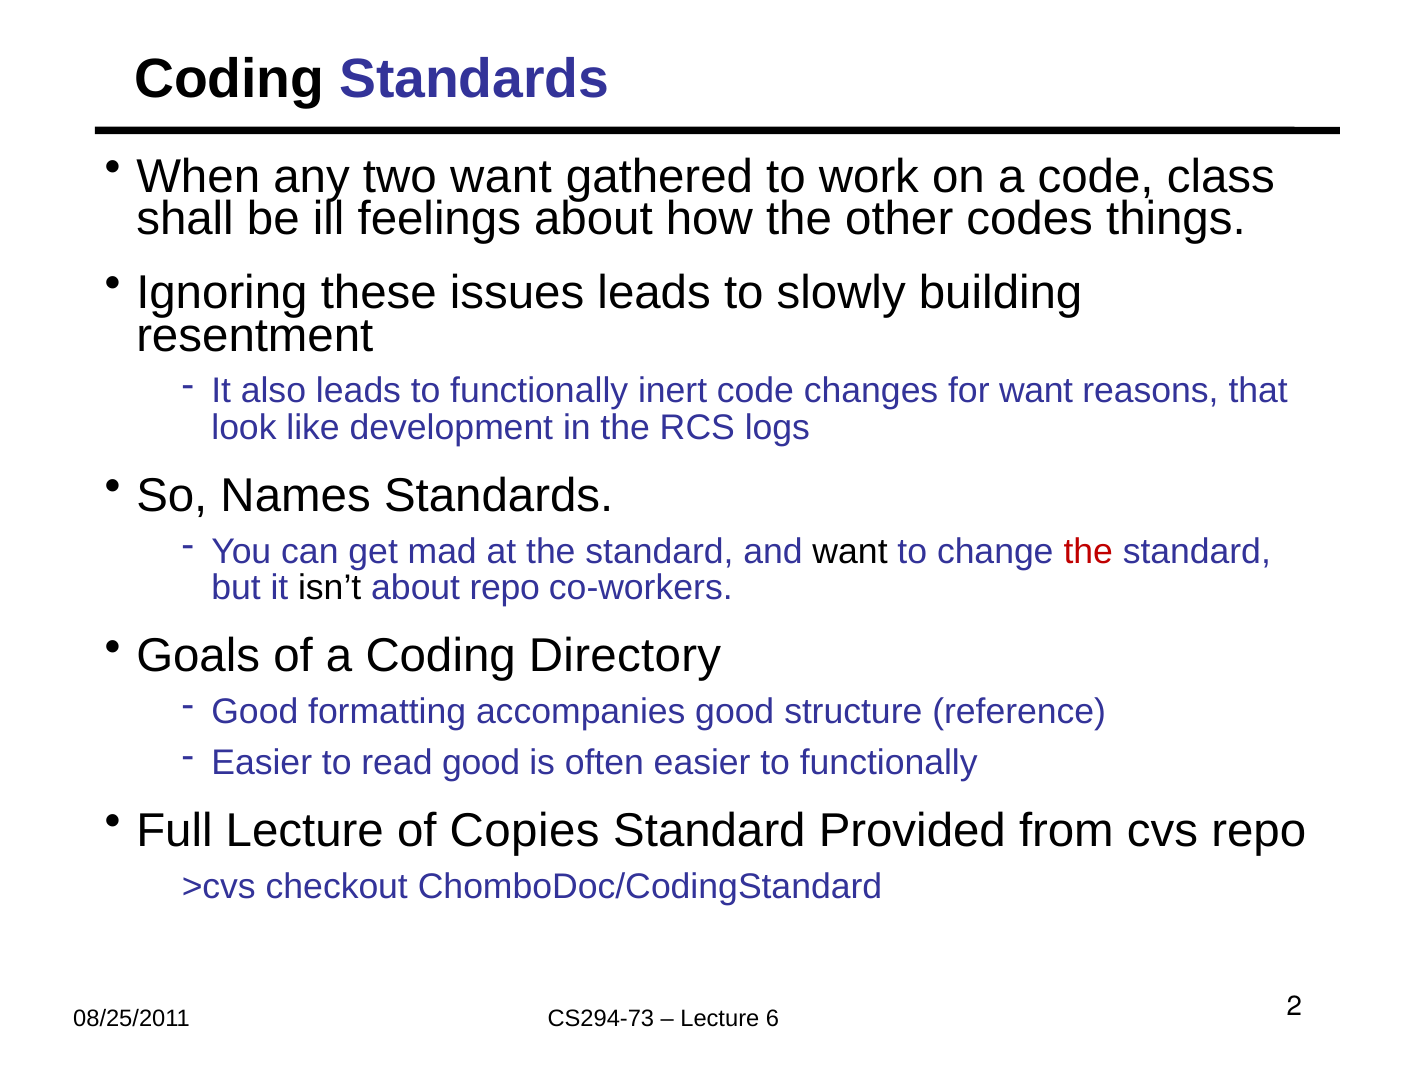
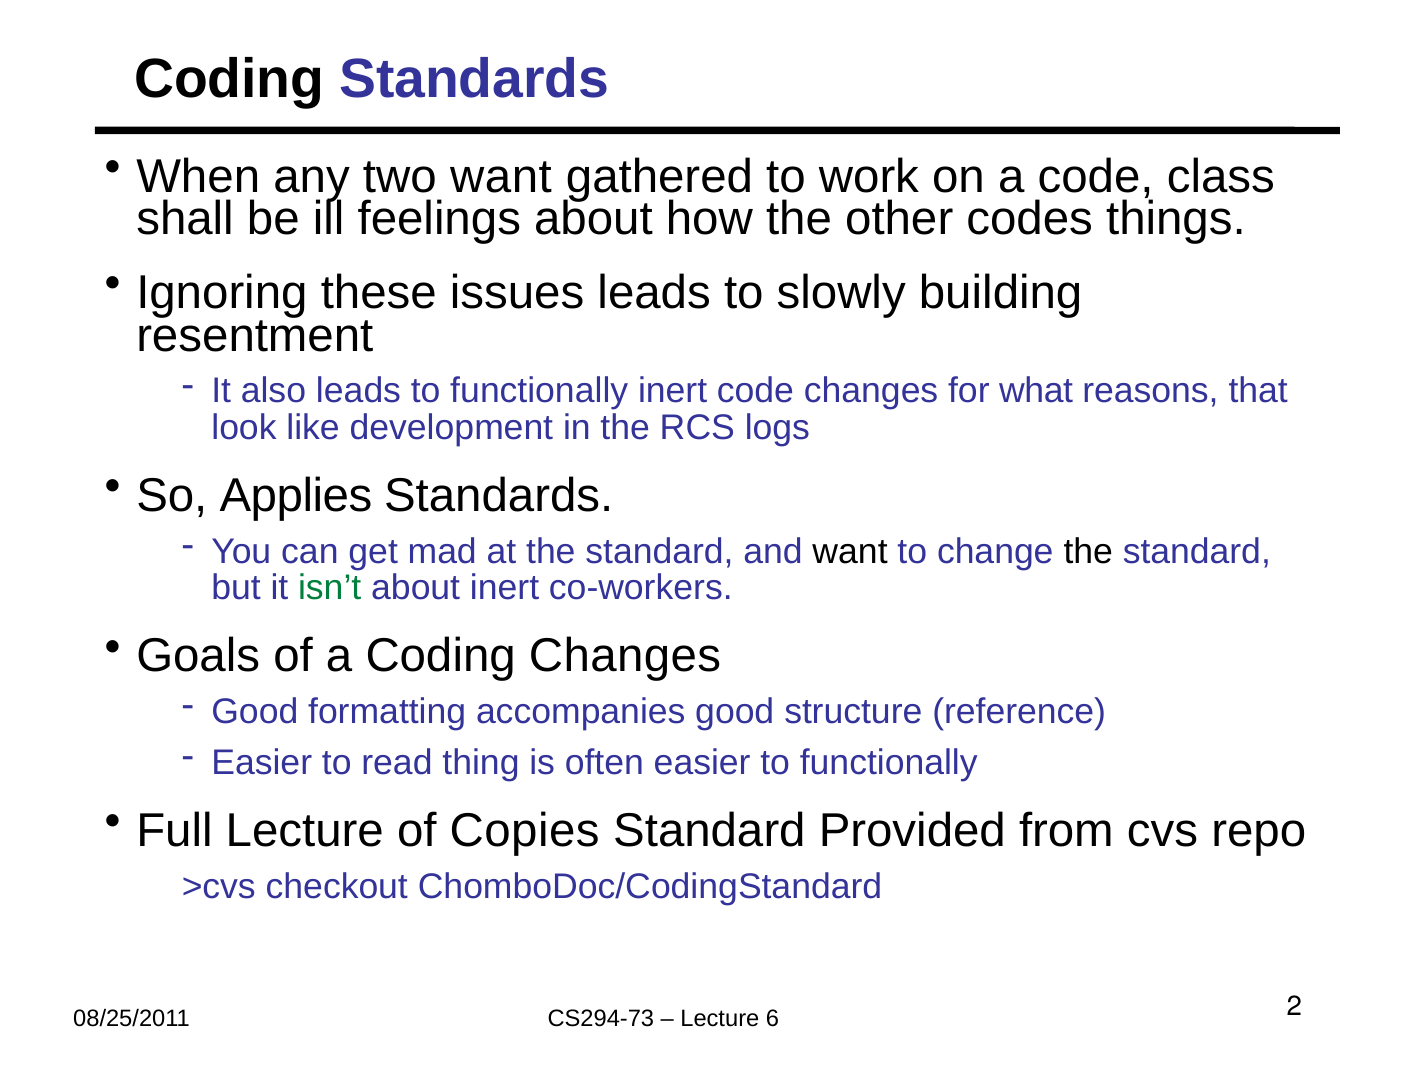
for want: want -> what (1036, 391)
Names: Names -> Applies (296, 496)
the colour: red -> black (1088, 552)
isn’t colour: black -> green (330, 588)
about repo: repo -> inert (505, 588)
Coding Directory: Directory -> Changes (625, 656)
read good: good -> thing (481, 762)
